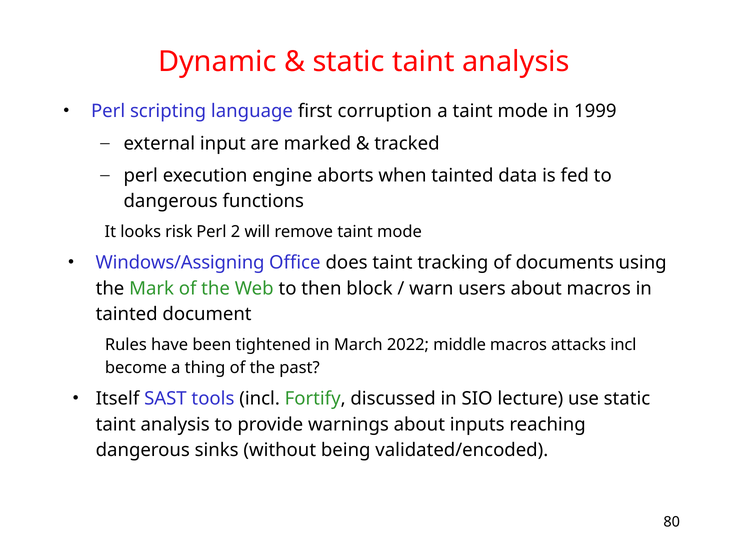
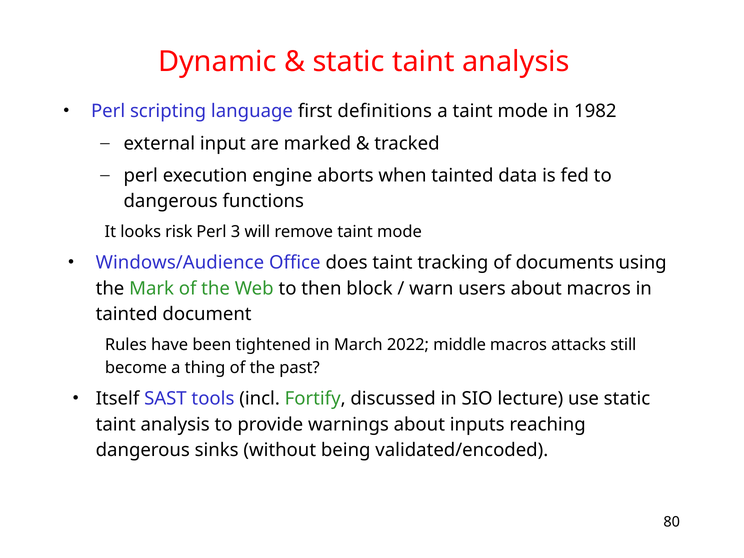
corruption: corruption -> definitions (385, 111)
1999: 1999 -> 1982 (595, 111)
2: 2 -> 3 (236, 232)
Windows/Assigning: Windows/Assigning -> Windows/Audience (180, 263)
attacks incl: incl -> still (623, 345)
